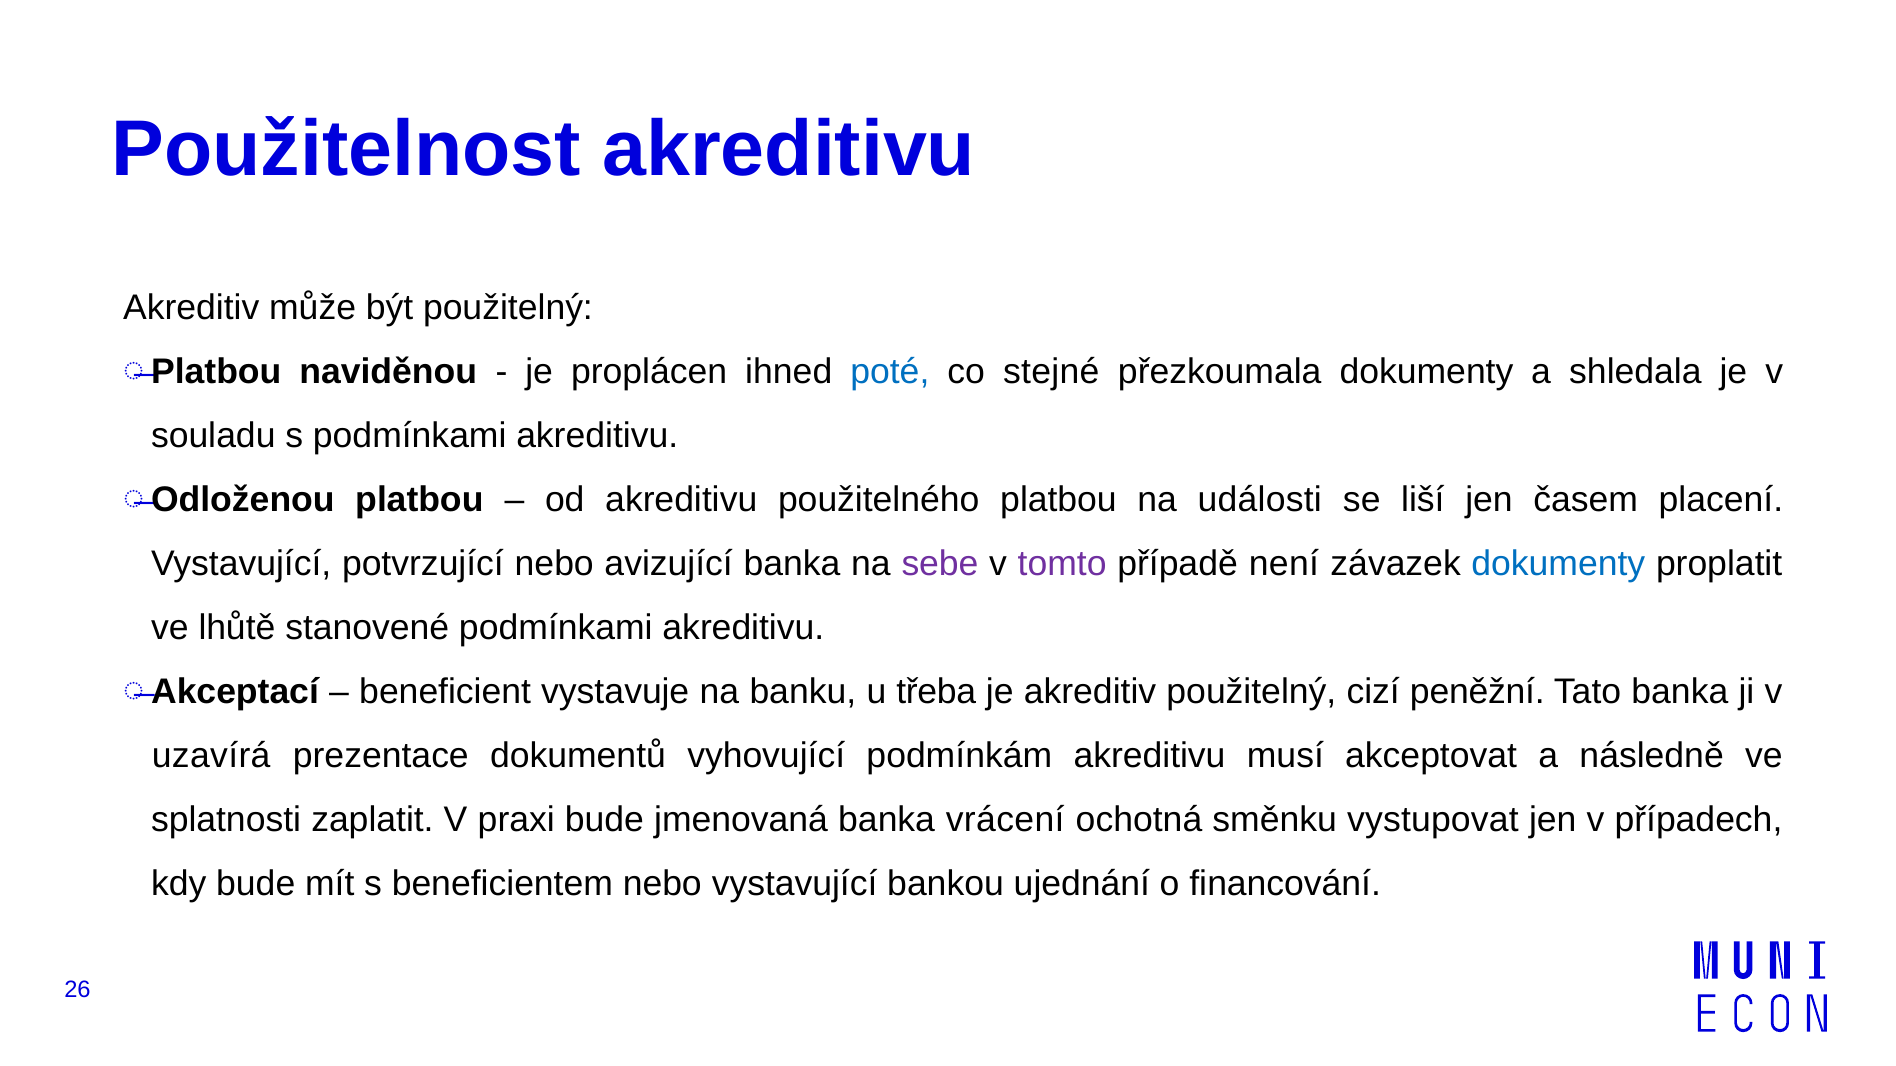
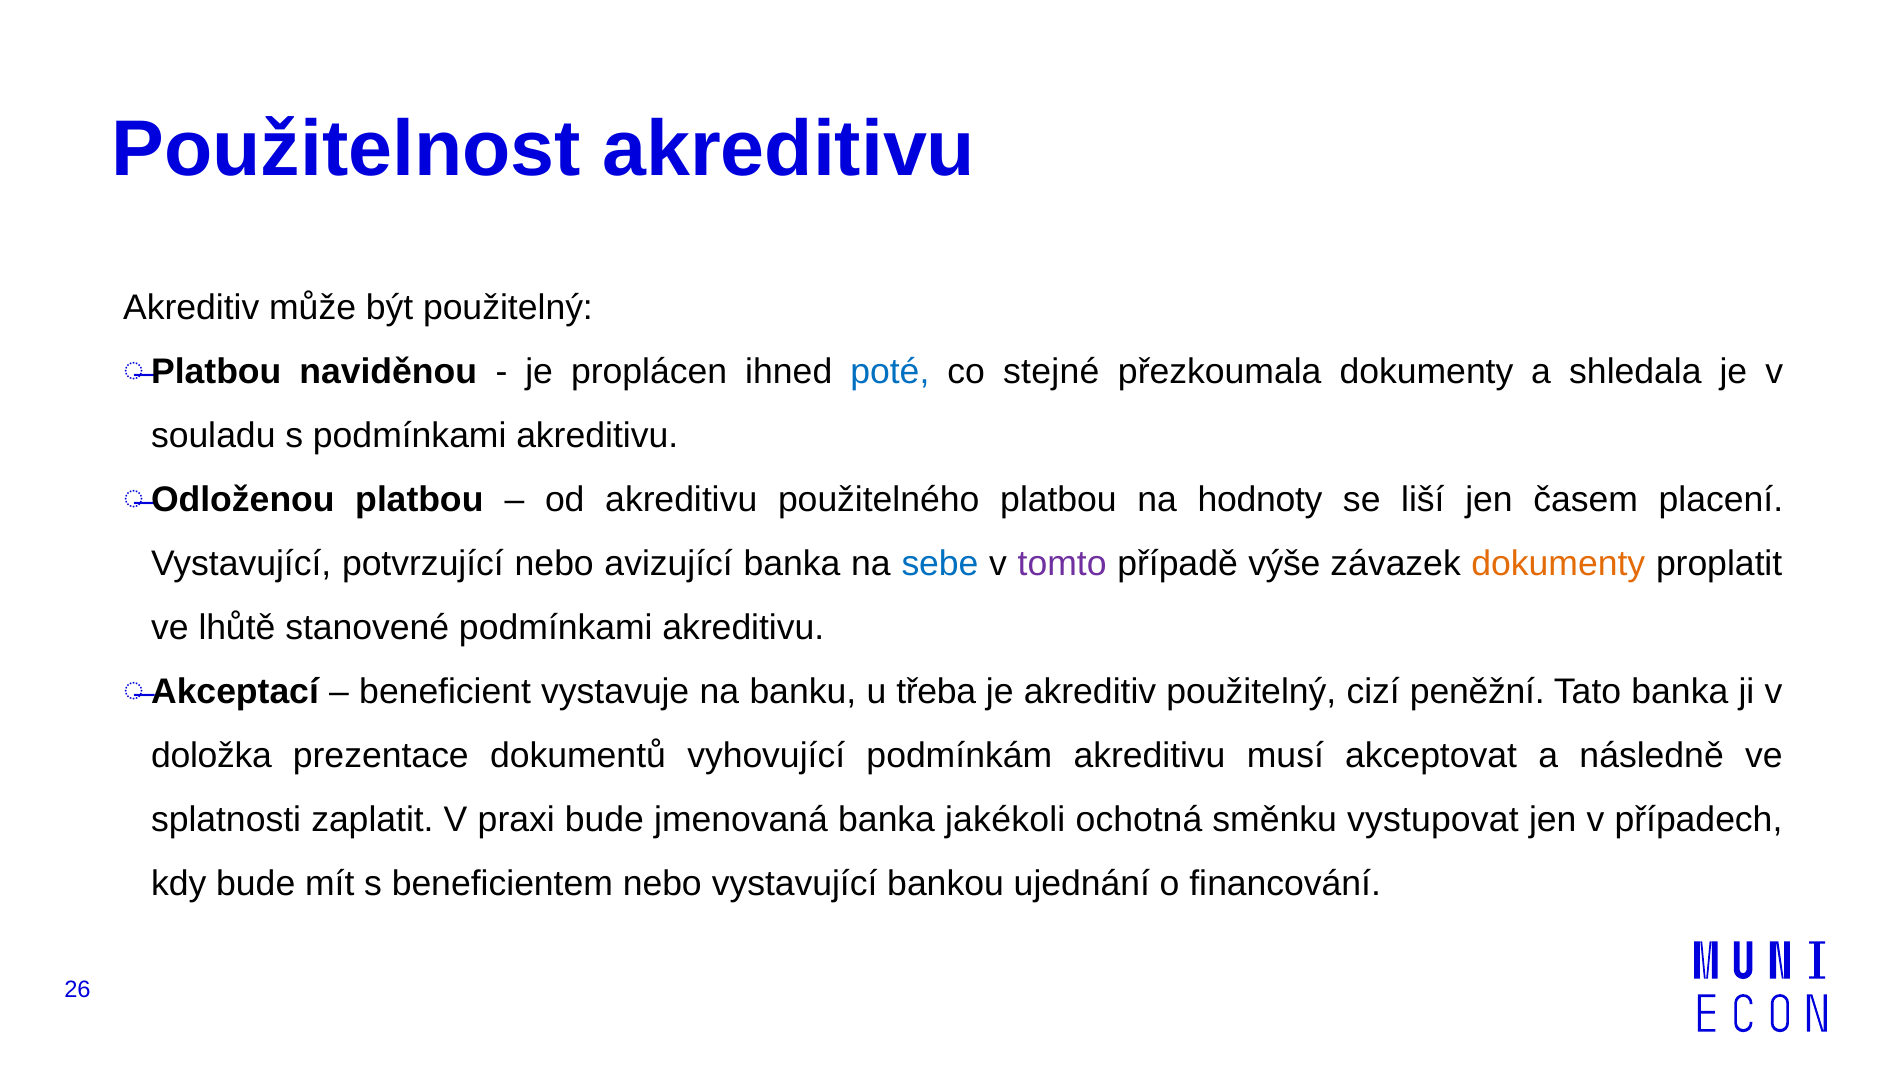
události: události -> hodnoty (1260, 500)
sebe colour: purple -> blue (940, 564)
není: není -> výše (1284, 564)
dokumenty colour: blue -> orange (1558, 564)
uzavírá: uzavírá -> doložka (211, 756)
vrácení: vrácení -> jakékoli (1005, 820)
